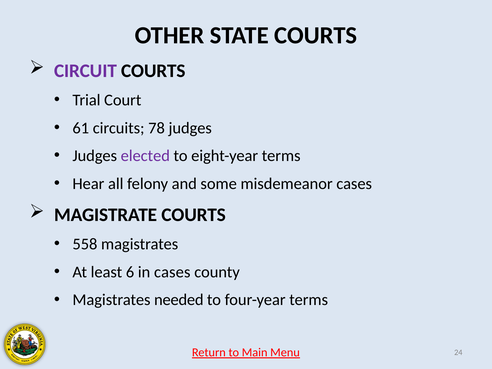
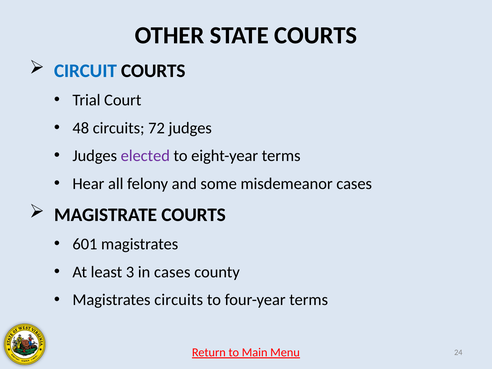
CIRCUIT colour: purple -> blue (85, 71)
61: 61 -> 48 (81, 128)
78: 78 -> 72 (157, 128)
558: 558 -> 601 (85, 244)
6: 6 -> 3 (130, 272)
Magistrates needed: needed -> circuits (179, 300)
